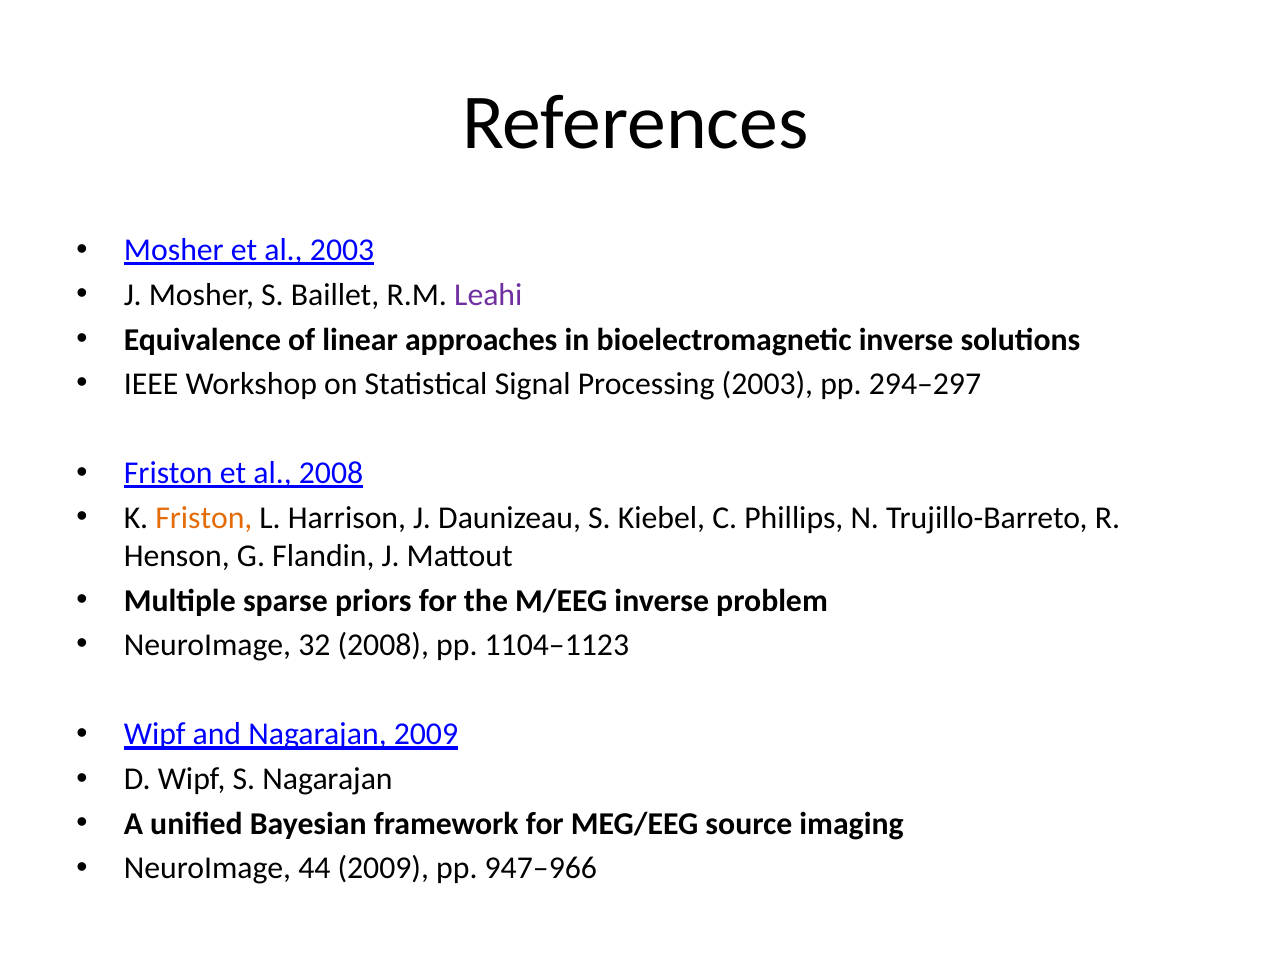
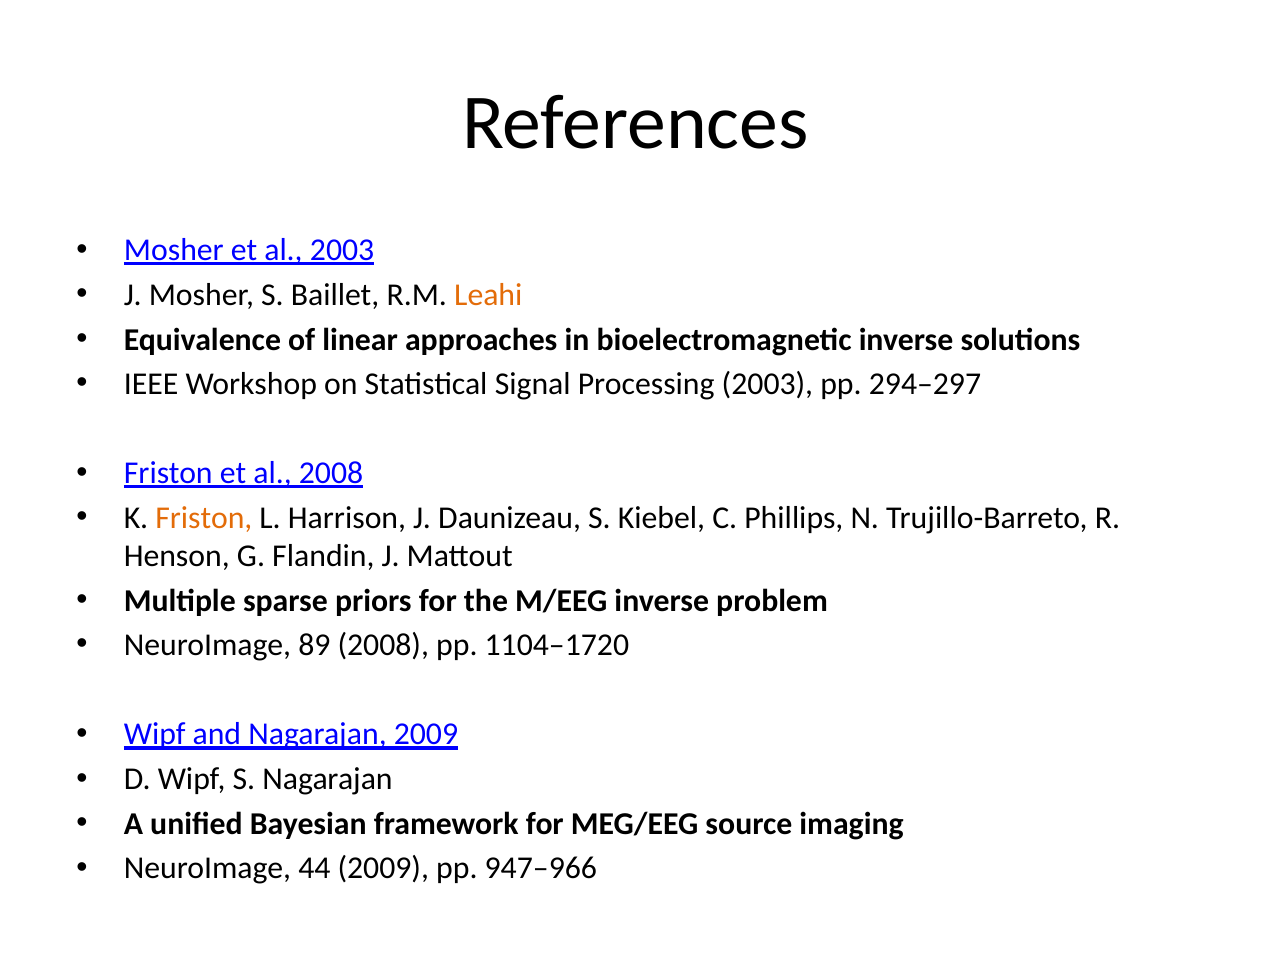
Leahi colour: purple -> orange (488, 295)
32: 32 -> 89 (314, 645)
1104–1123: 1104–1123 -> 1104–1720 (557, 645)
